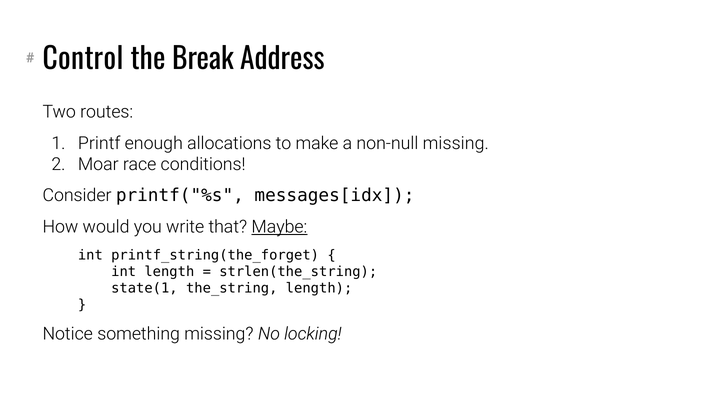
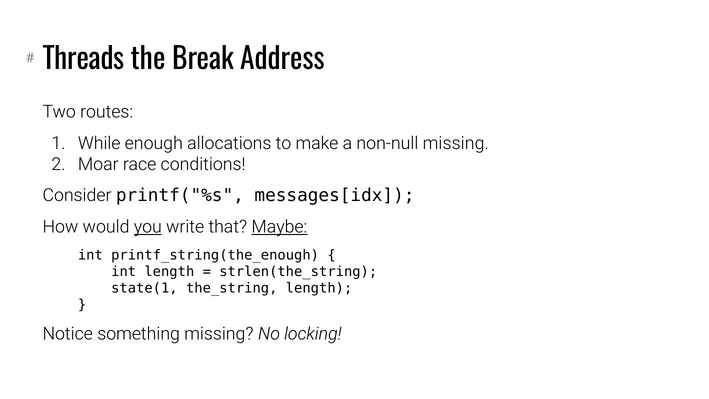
Control: Control -> Threads (83, 60)
Printf: Printf -> While (99, 143)
you underline: none -> present (148, 227)
printf_string(the_forget: printf_string(the_forget -> printf_string(the_enough (215, 255)
